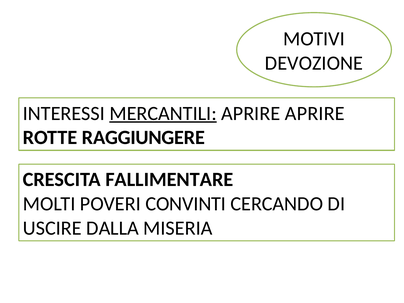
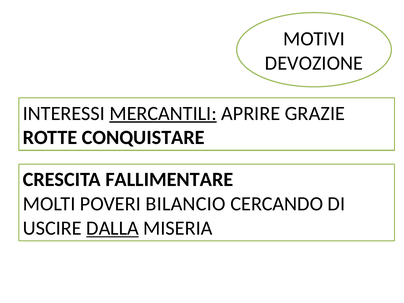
APRIRE APRIRE: APRIRE -> GRAZIE (315, 113)
RAGGIUNGERE: RAGGIUNGERE -> CONQUISTARE (143, 138)
CONVINTI: CONVINTI -> BILANCIO (186, 204)
DALLA underline: none -> present (113, 228)
